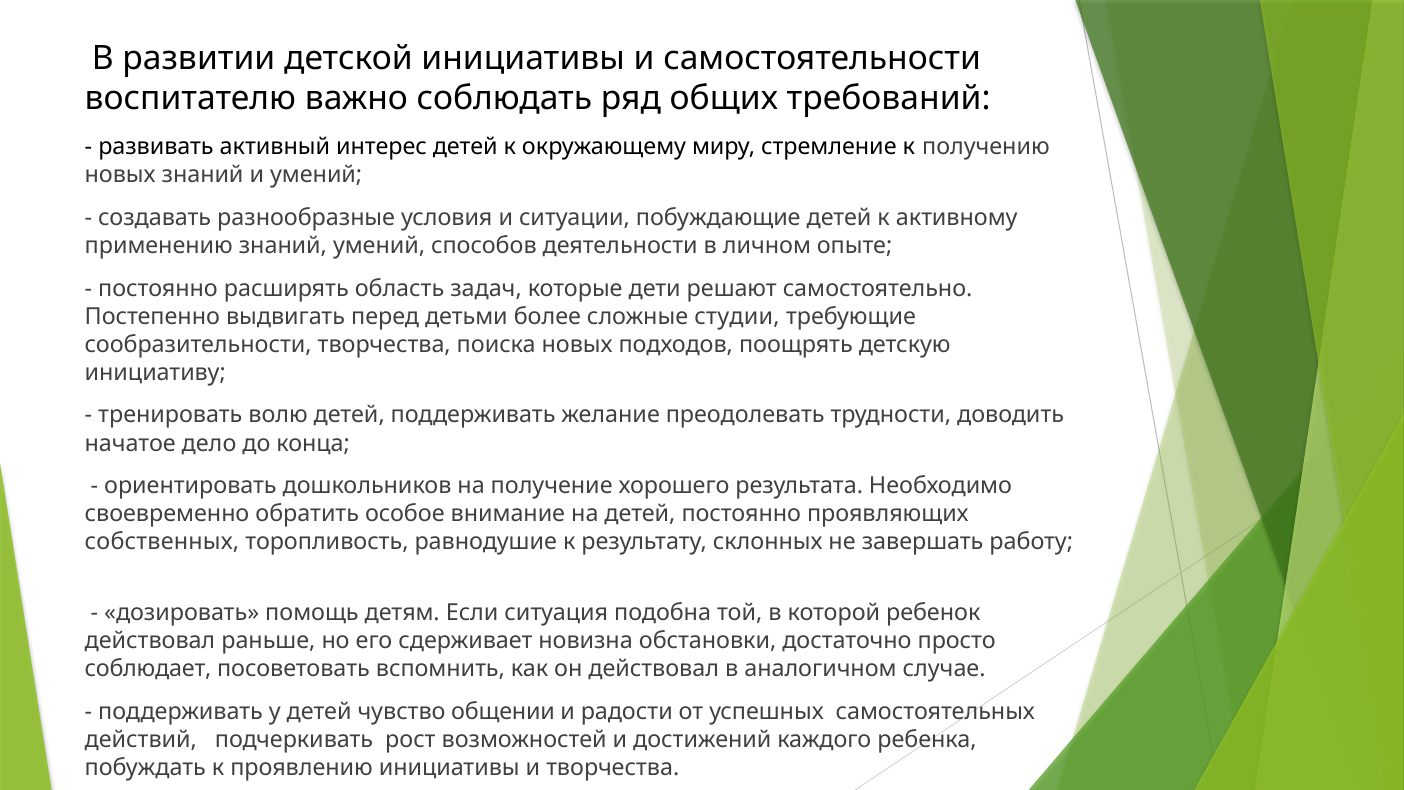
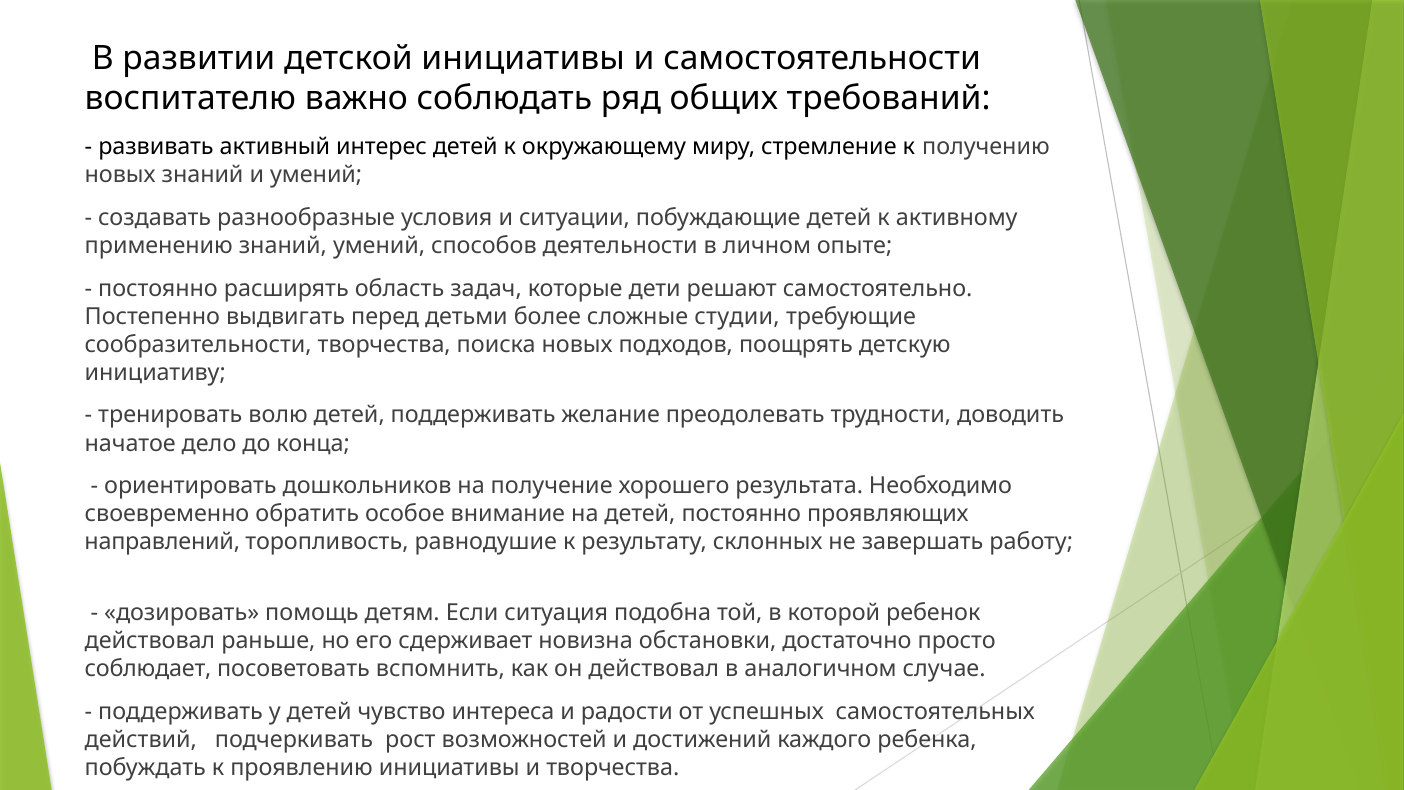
собственных: собственных -> направлений (162, 542)
общении: общении -> интереса (503, 712)
